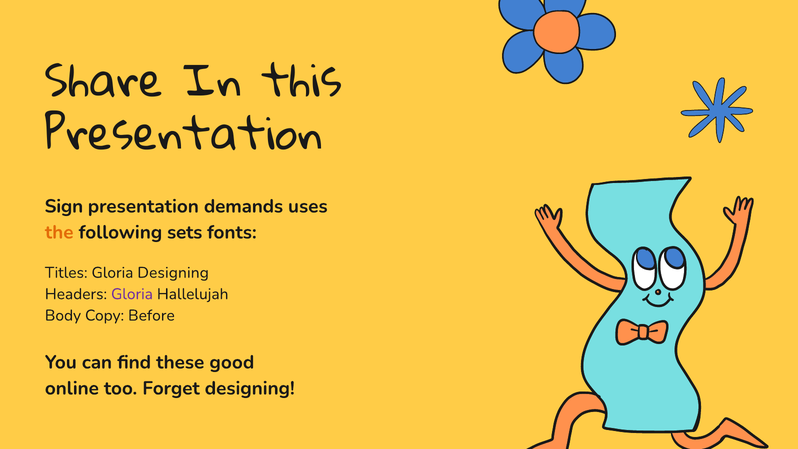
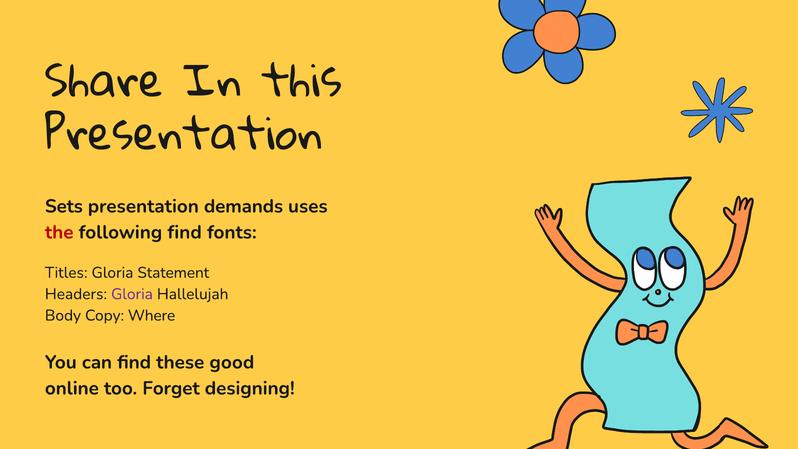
Sign: Sign -> Sets (64, 206)
the colour: orange -> red (59, 232)
following sets: sets -> find (185, 232)
Gloria Designing: Designing -> Statement (173, 273)
Before: Before -> Where (152, 315)
